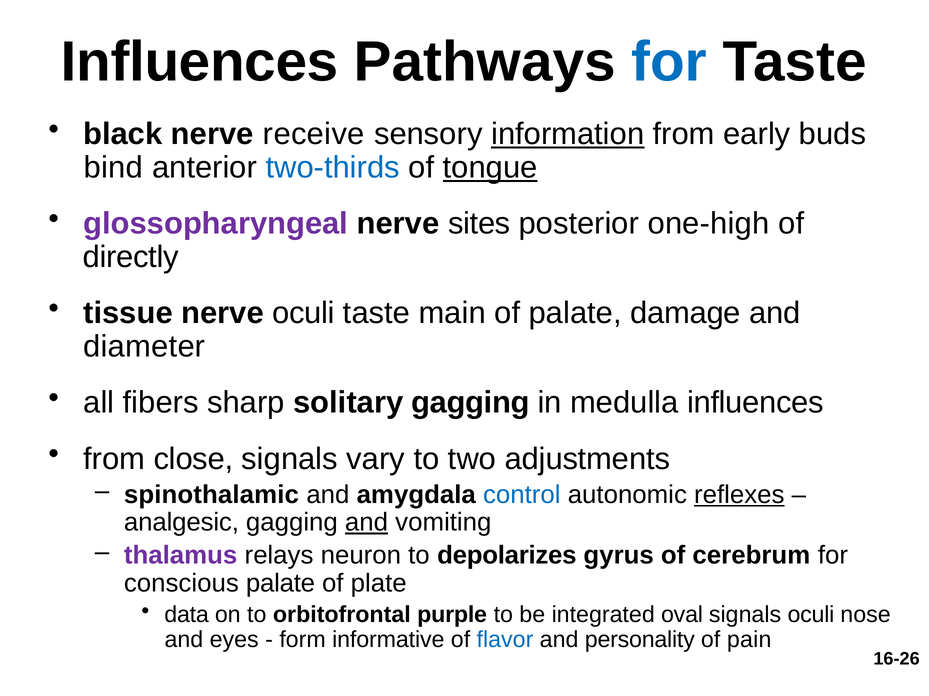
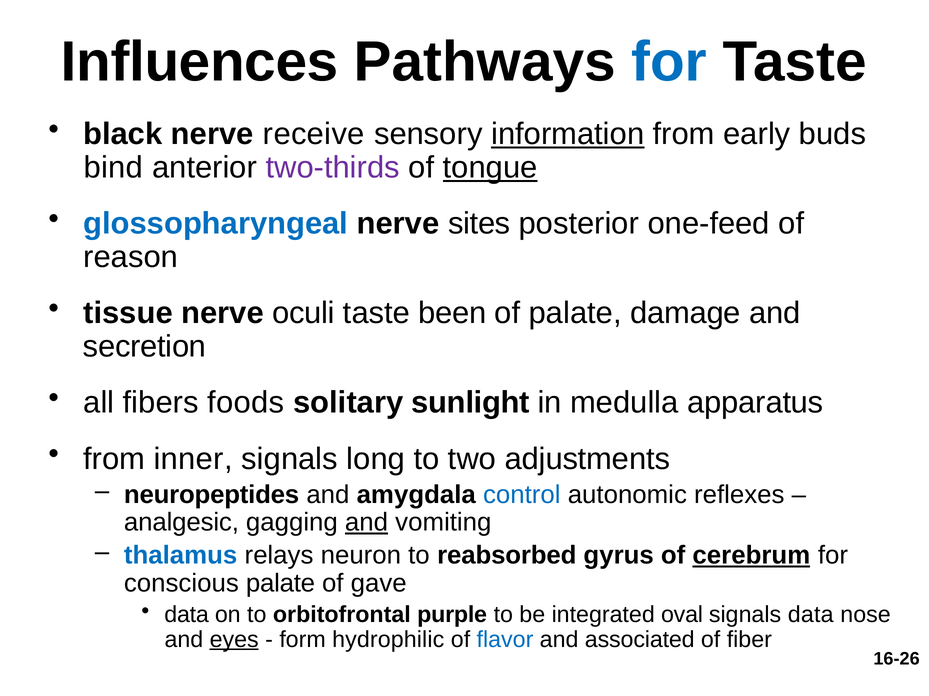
two-thirds colour: blue -> purple (333, 168)
glossopharyngeal colour: purple -> blue (216, 224)
one-high: one-high -> one-feed (709, 224)
directly: directly -> reason (131, 257)
main: main -> been (452, 314)
diameter: diameter -> secretion (145, 347)
sharp: sharp -> foods (246, 403)
solitary gagging: gagging -> sunlight (470, 403)
medulla influences: influences -> apparatus (755, 403)
close: close -> inner (193, 459)
vary: vary -> long (376, 459)
spinothalamic: spinothalamic -> neuropeptides (212, 495)
reflexes underline: present -> none (739, 495)
thalamus colour: purple -> blue (181, 556)
depolarizes: depolarizes -> reabsorbed (507, 556)
cerebrum underline: none -> present (751, 556)
plate: plate -> gave (379, 584)
signals oculi: oculi -> data (811, 615)
eyes underline: none -> present (234, 640)
informative: informative -> hydrophilic (388, 640)
personality: personality -> associated (640, 640)
pain: pain -> fiber (749, 640)
